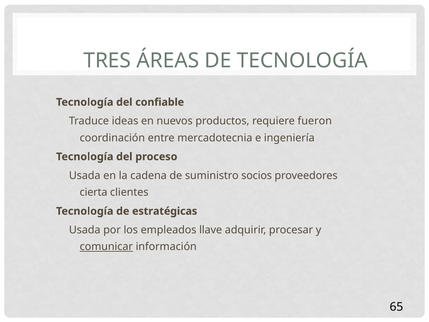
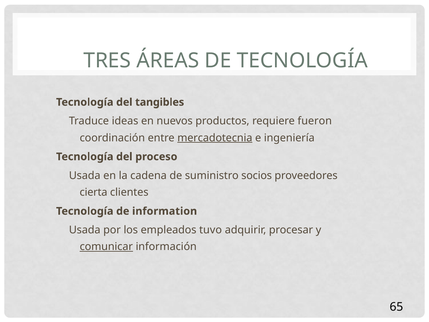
confiable: confiable -> tangibles (160, 102)
mercadotecnia underline: none -> present (215, 138)
estratégicas: estratégicas -> information (165, 211)
llave: llave -> tuvo (211, 230)
